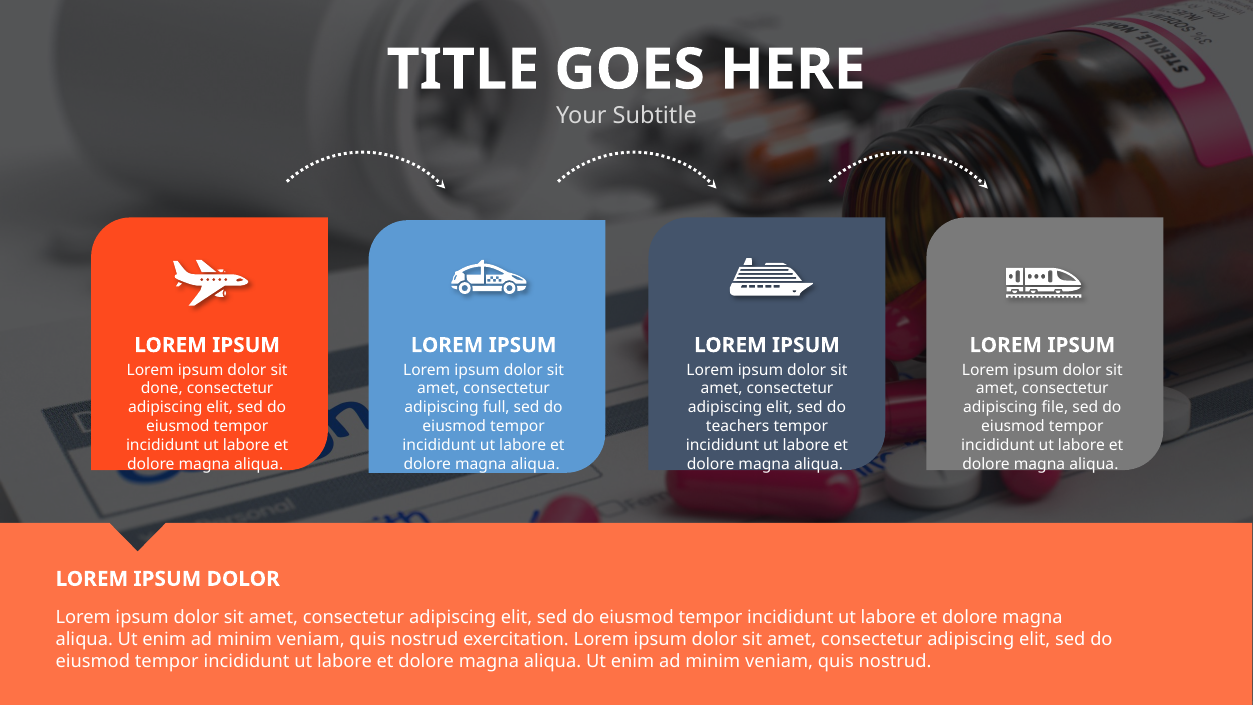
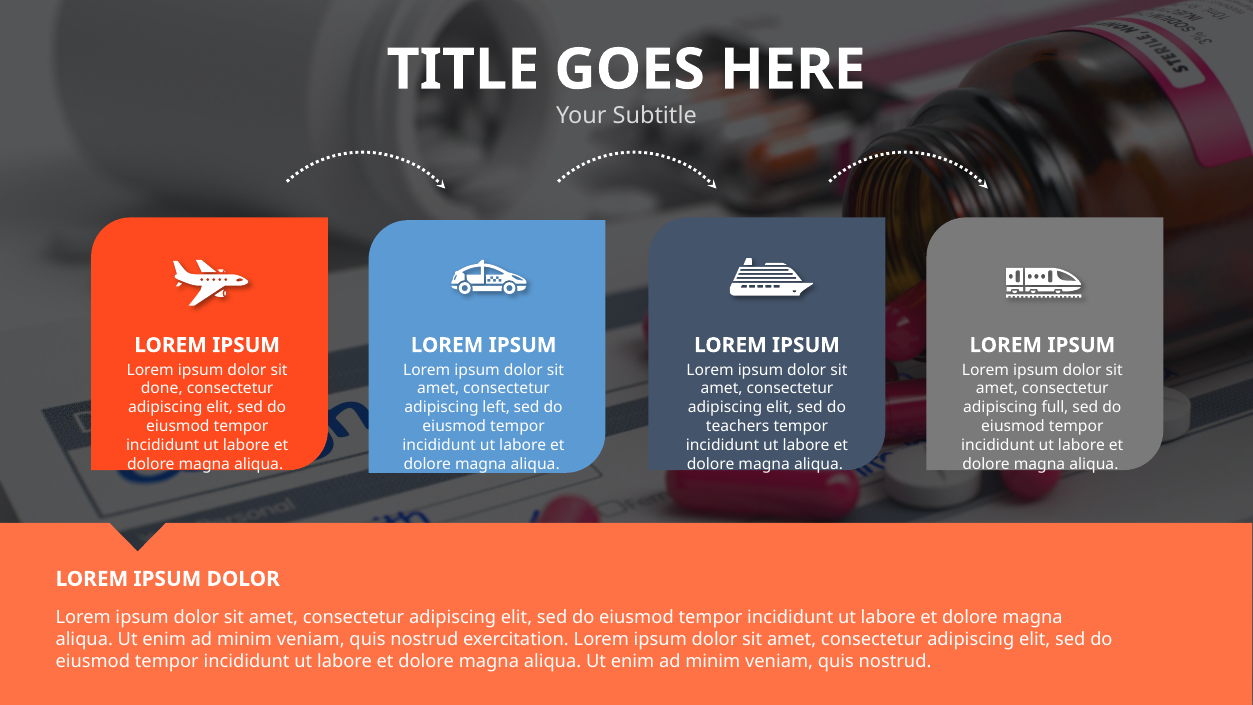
full: full -> left (496, 407)
file: file -> full (1055, 407)
